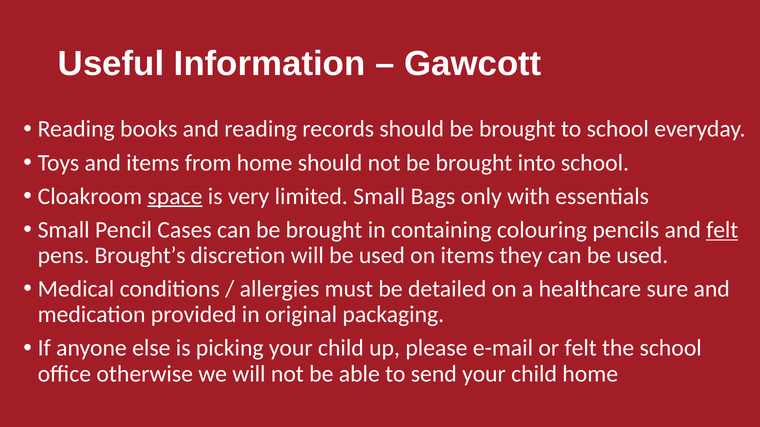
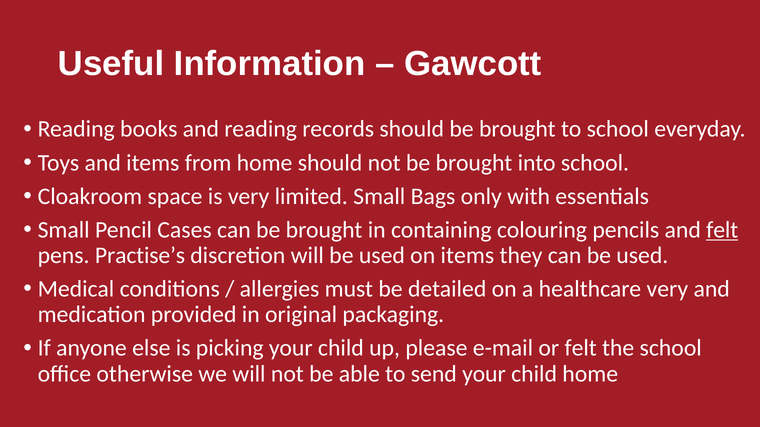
space underline: present -> none (175, 196)
Brought’s: Brought’s -> Practise’s (140, 256)
healthcare sure: sure -> very (667, 289)
